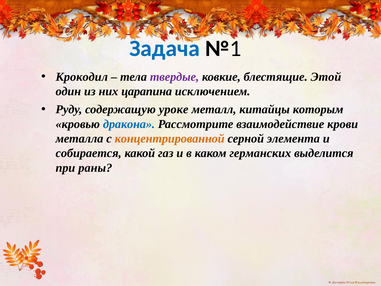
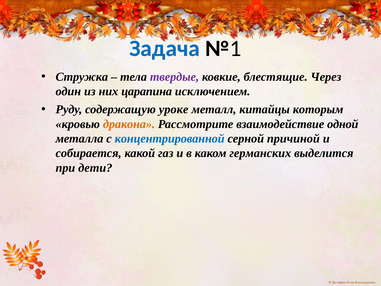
Крокодил: Крокодил -> Стружка (82, 77)
Этой: Этой -> Через (326, 77)
дракона colour: blue -> orange (129, 124)
крови: крови -> одной (343, 124)
концентрированной colour: orange -> blue (170, 139)
элемента: элемента -> причиной (293, 139)
раны: раны -> дети (95, 168)
